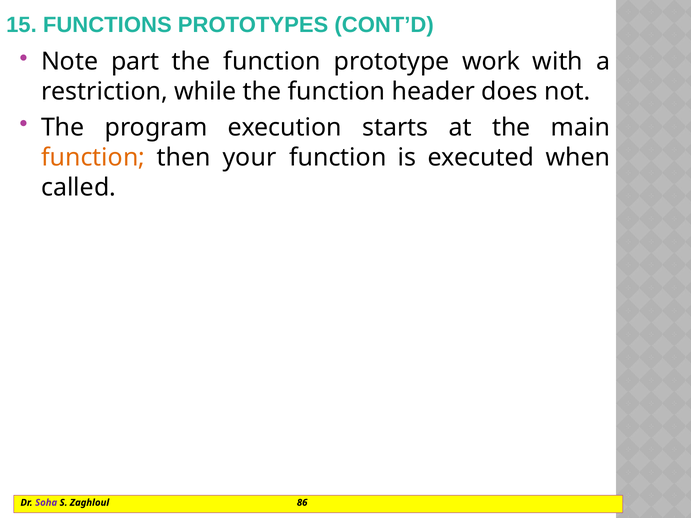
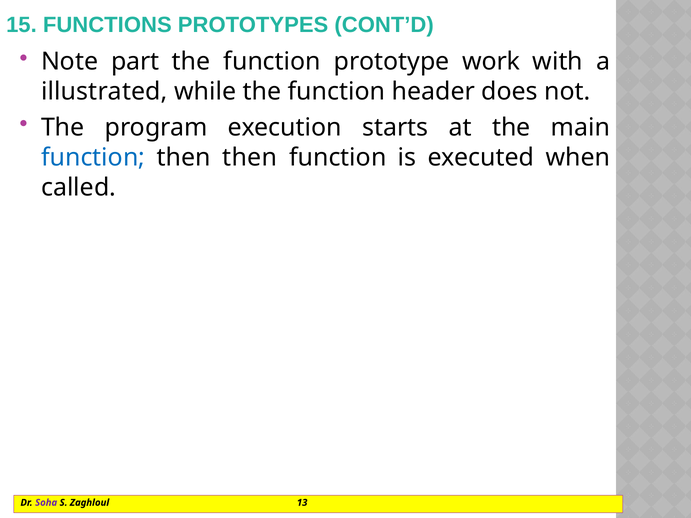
restriction: restriction -> illustrated (104, 92)
function colour: orange -> blue (93, 157)
then your: your -> then (250, 157)
86: 86 -> 13 (302, 503)
